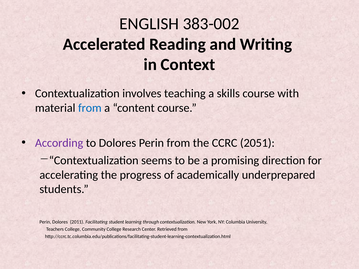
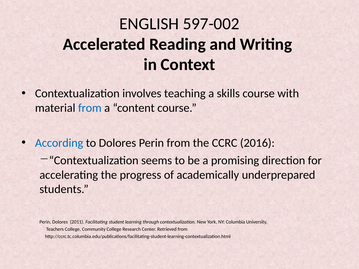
383-002: 383-002 -> 597-002 (211, 24)
According colour: purple -> blue (59, 143)
2051: 2051 -> 2016 (257, 143)
